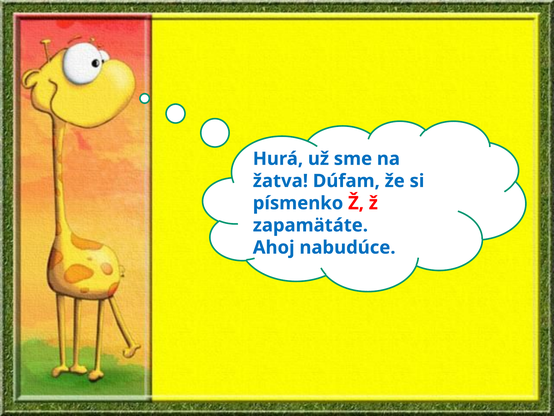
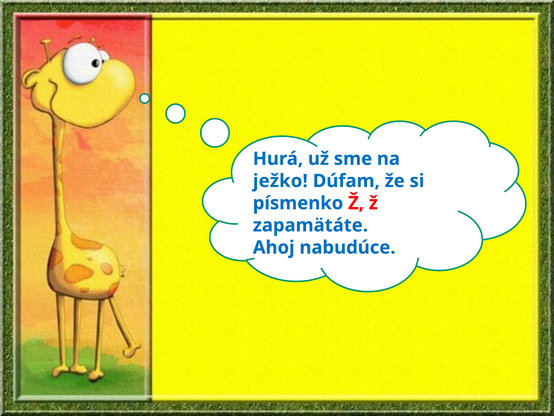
žatva: žatva -> ježko (280, 181)
